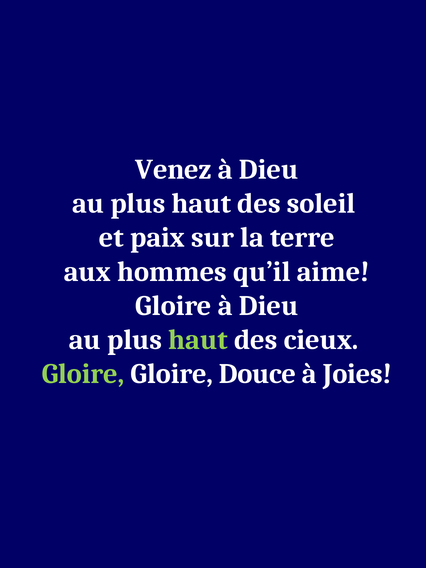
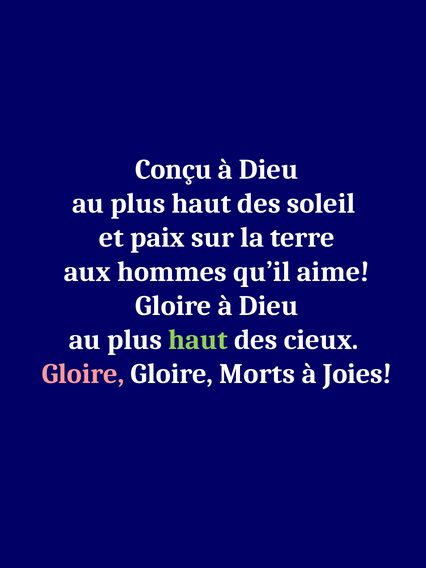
Venez: Venez -> Conçu (174, 169)
Gloire colour: light green -> pink (83, 374)
Douce: Douce -> Morts (257, 374)
